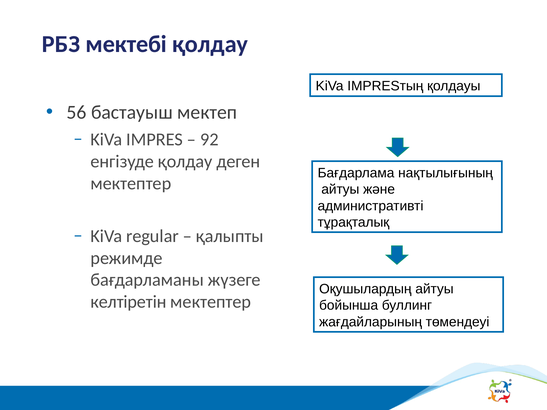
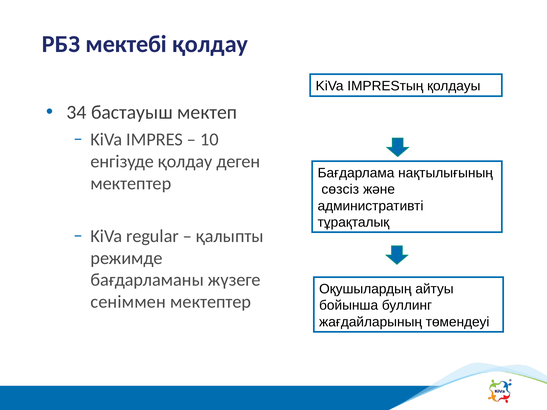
56: 56 -> 34 (77, 112)
92: 92 -> 10 (209, 140)
айтуы: айтуы -> сөзсіз (340, 190)
келтіретін: келтіретін -> сеніммен (128, 302)
